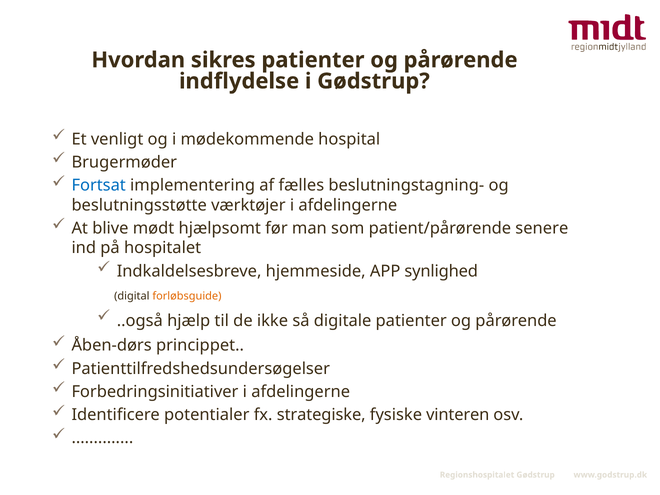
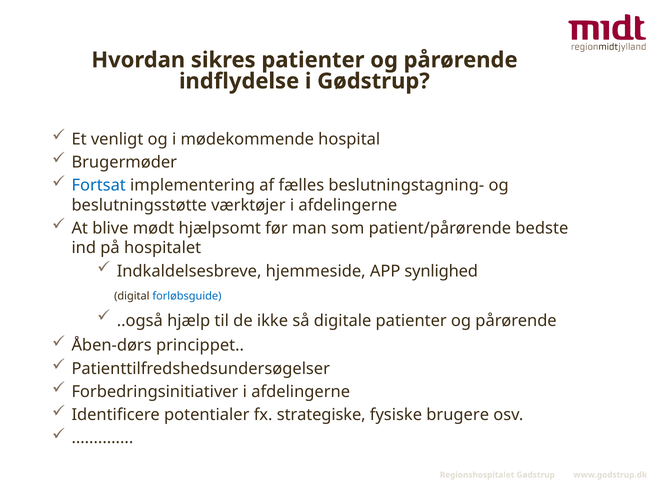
senere: senere -> bedste (542, 228)
forløbsguide colour: orange -> blue (187, 296)
vinteren: vinteren -> brugere (458, 415)
